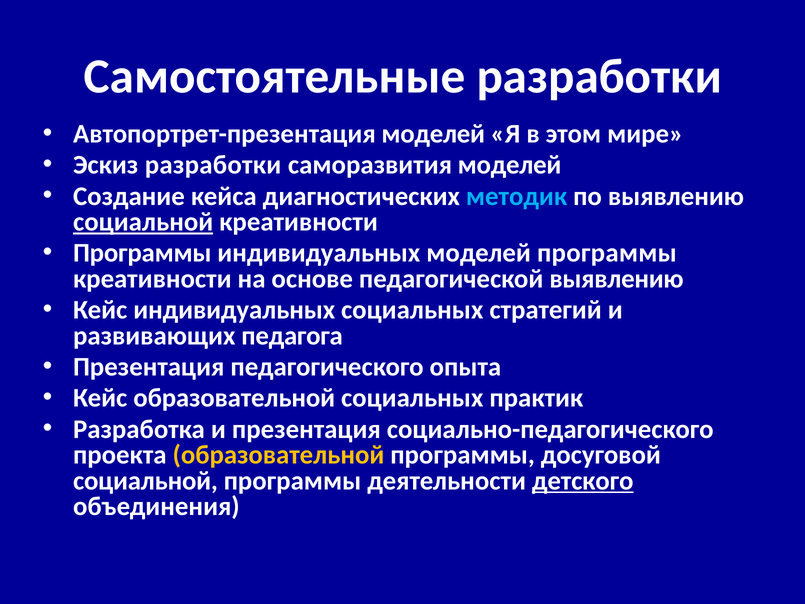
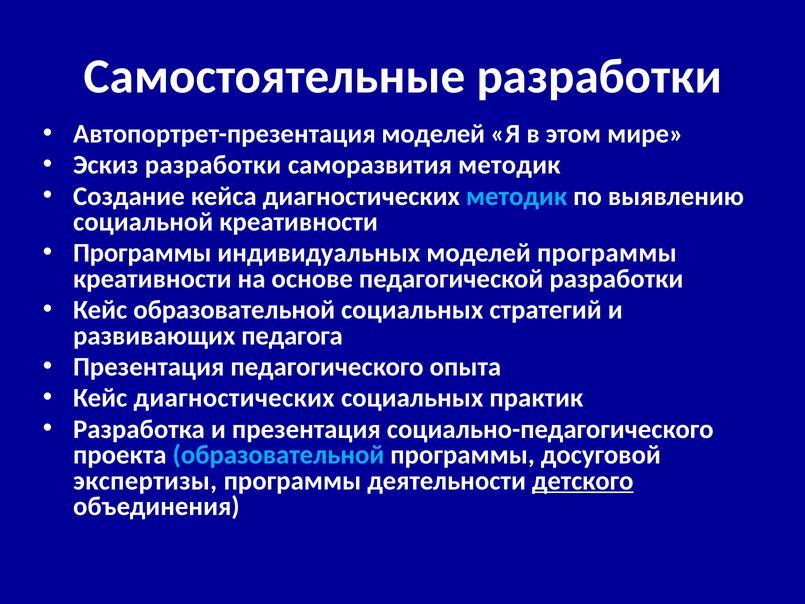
саморазвития моделей: моделей -> методик (509, 165)
социальной underline: present -> none (143, 222)
педагогической выявлению: выявлению -> разработки (616, 279)
Кейс индивидуальных: индивидуальных -> образовательной (234, 310)
Кейс образовательной: образовательной -> диагностических (234, 398)
образовательной colour: yellow -> light blue (278, 455)
социальной: социальной -> экспертизы (145, 481)
